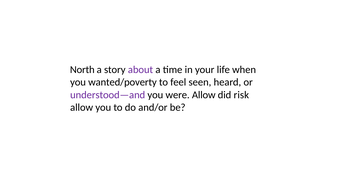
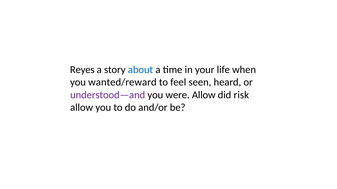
North: North -> Reyes (82, 70)
about colour: purple -> blue (140, 70)
wanted/poverty: wanted/poverty -> wanted/reward (122, 83)
